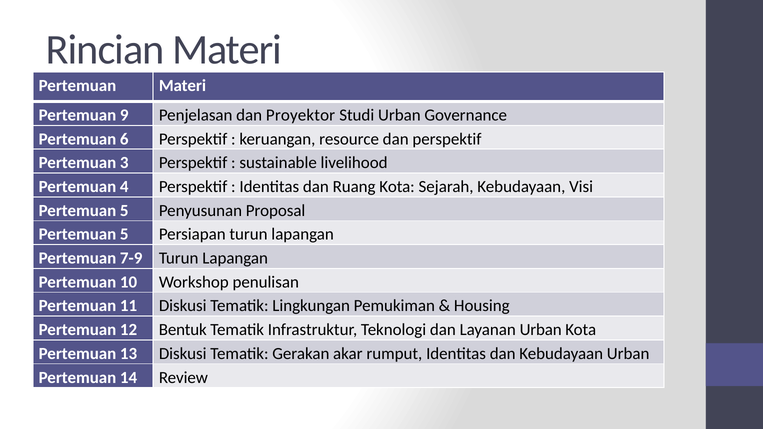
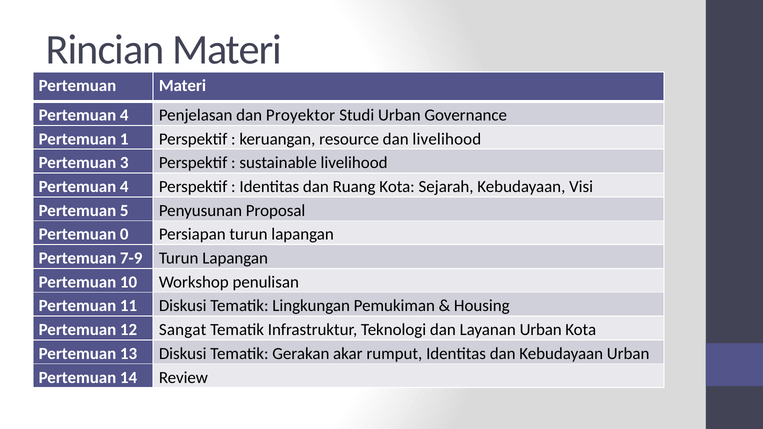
9: 9 -> 4 (124, 115)
6: 6 -> 1 (124, 139)
dan perspektif: perspektif -> livelihood (447, 139)
5: 5 -> 0 (124, 234)
Bentuk: Bentuk -> Sangat (183, 330)
